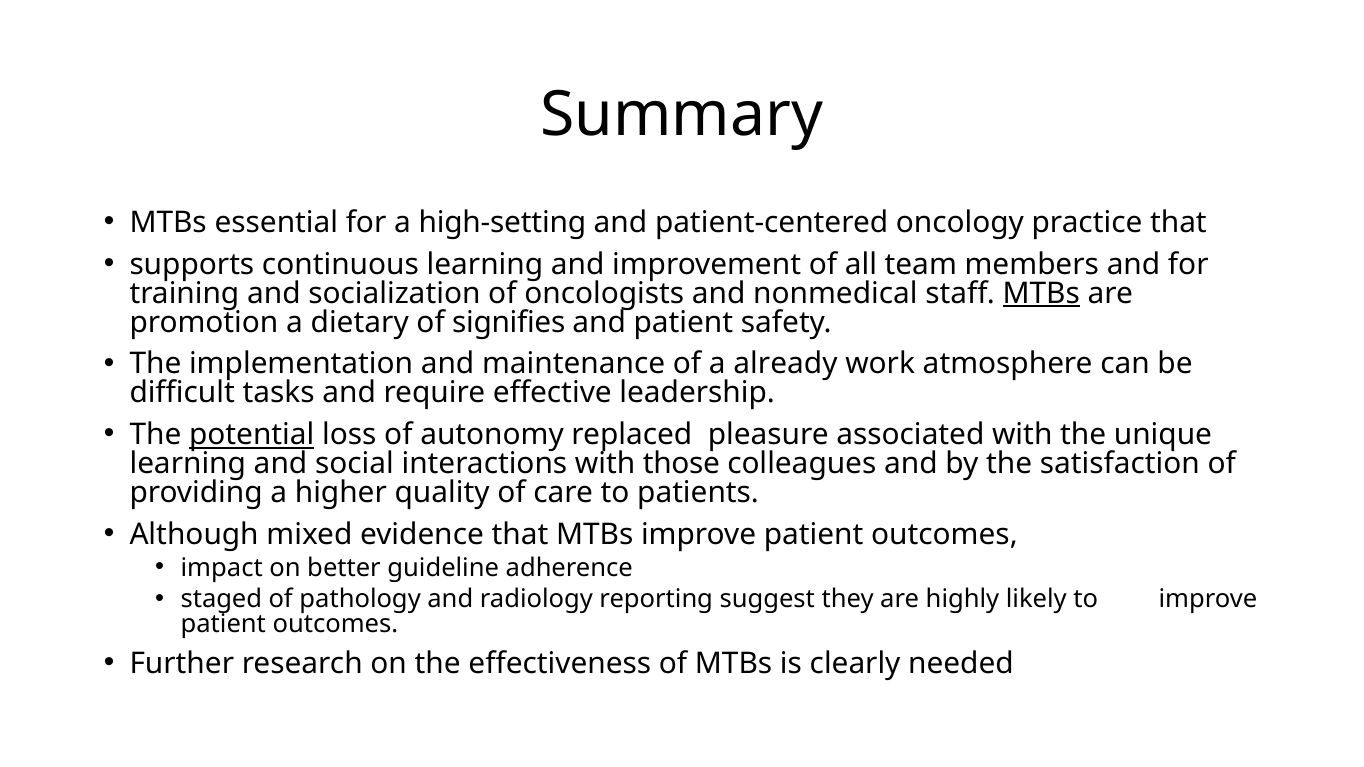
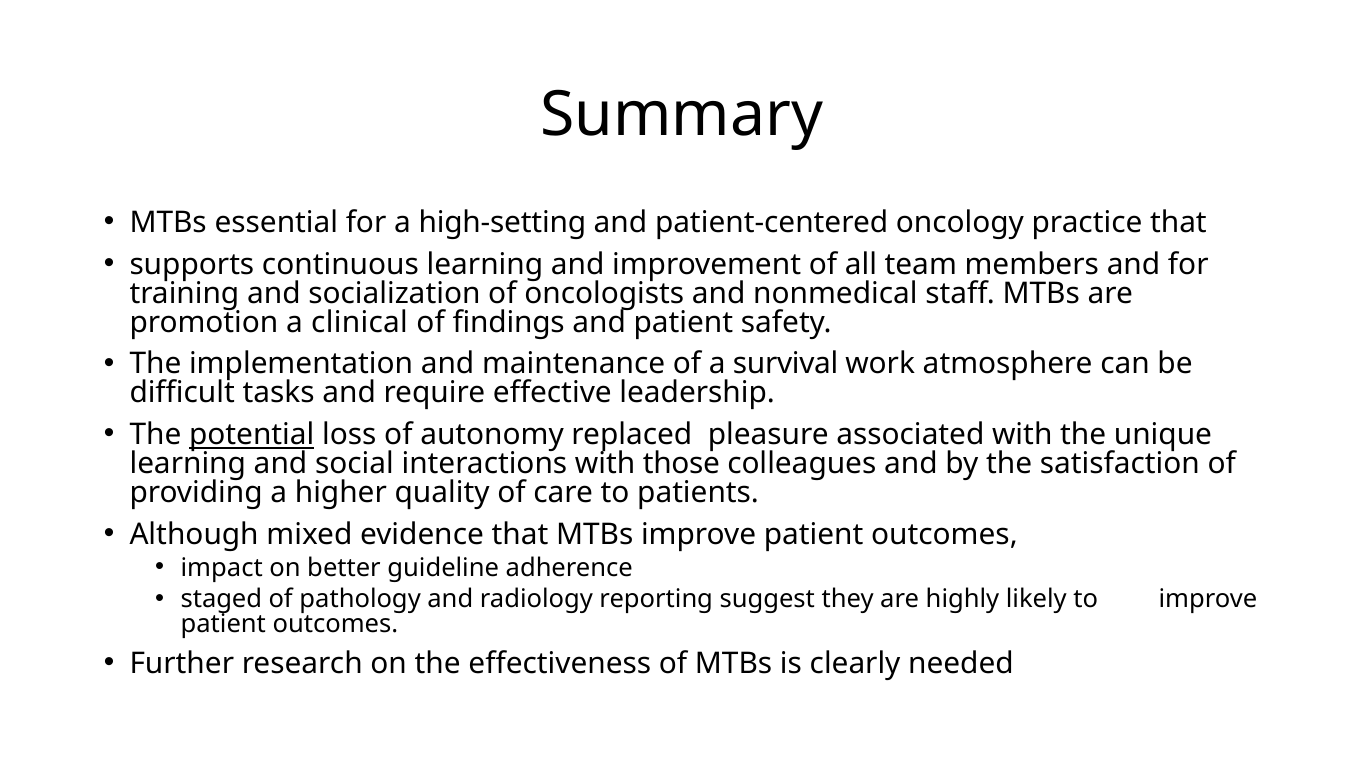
MTBs underline: present -> none (1041, 293)
dietary: dietary -> clinical (360, 322)
signifies: signifies -> findings (509, 322)
already: already -> survival (786, 364)
